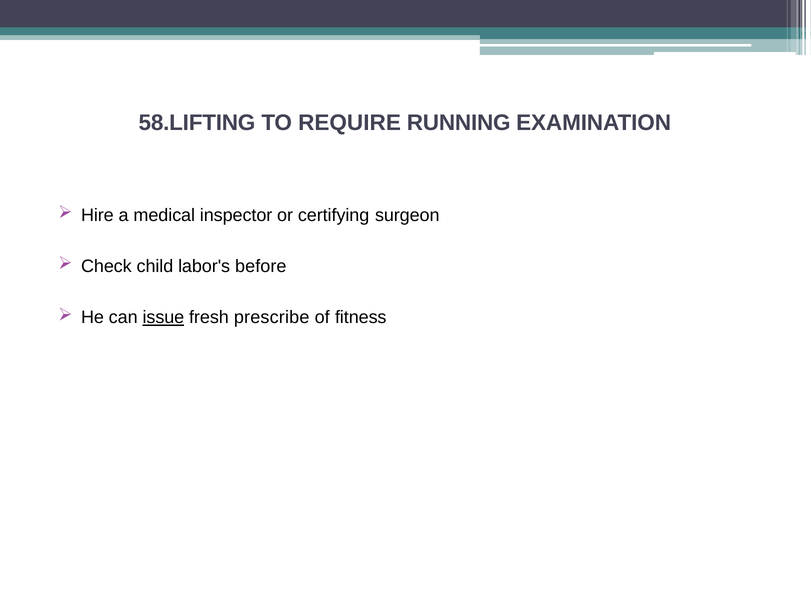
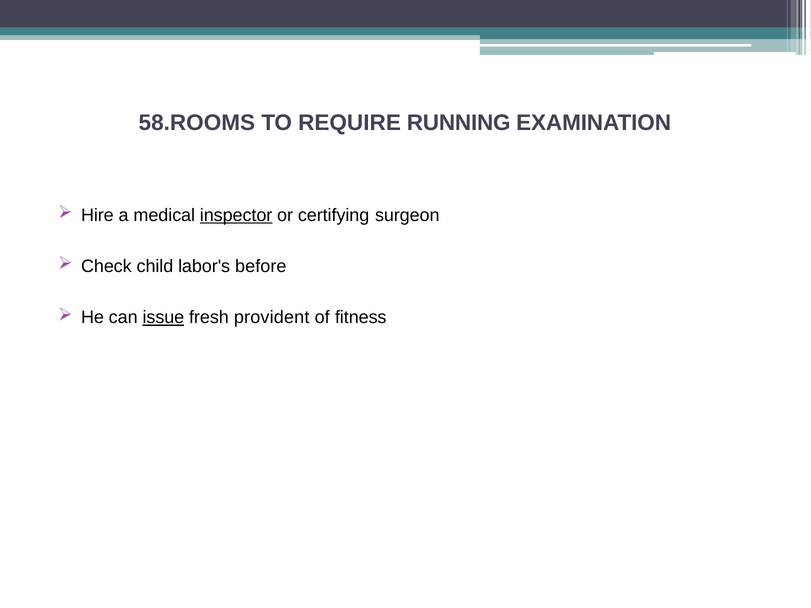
58.LIFTING: 58.LIFTING -> 58.ROOMS (197, 123)
inspector underline: none -> present (236, 215)
prescribe: prescribe -> provident (272, 318)
